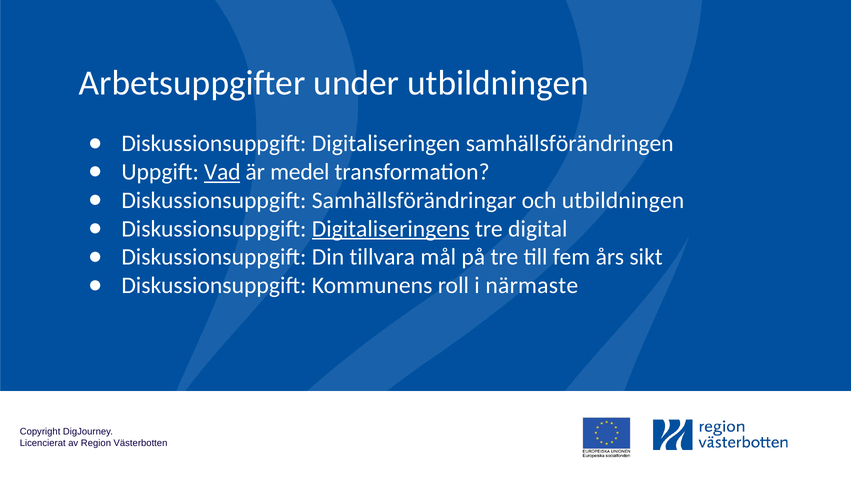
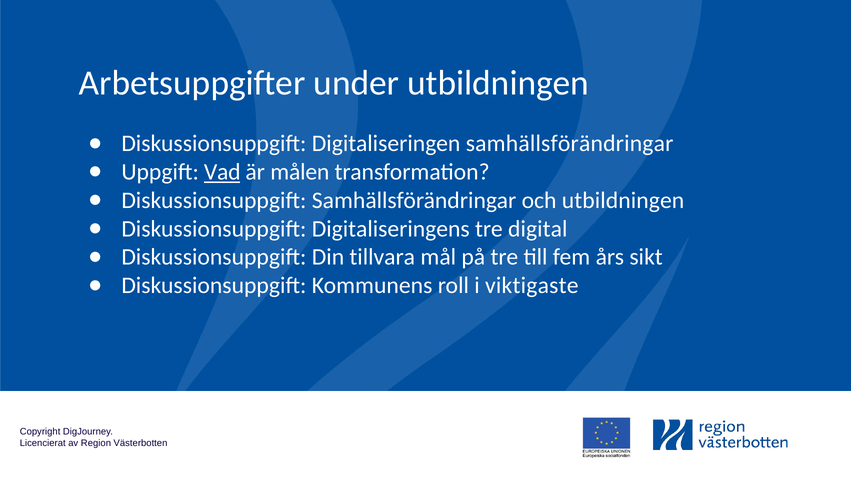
Digitaliseringen samhällsförändringen: samhällsförändringen -> samhällsförändringar (570, 143)
medel: medel -> målen (300, 172)
Digitaliseringens underline: present -> none (391, 229)
närmaste: närmaste -> viktigaste (532, 285)
